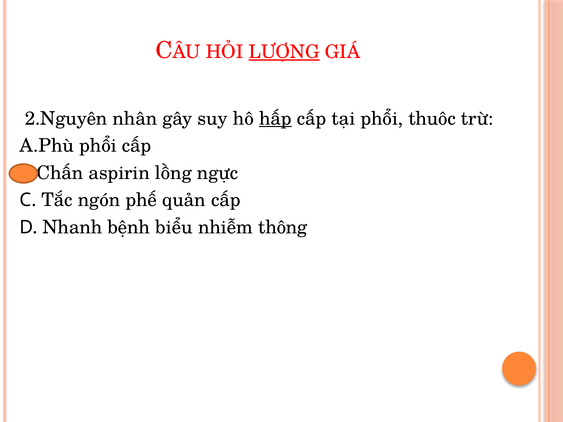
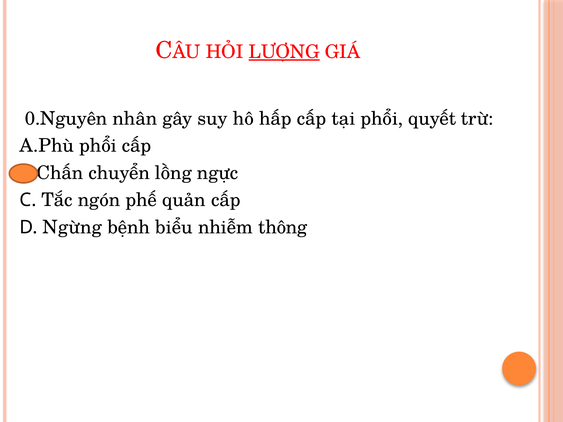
2.Nguyên: 2.Nguyên -> 0.Nguyên (66, 119)
hấp underline: present -> none (275, 119)
thuôc: thuôc -> quyết (432, 119)
aspirin: aspirin -> chuyển (119, 173)
Nhanh: Nhanh -> Ngừng (72, 227)
